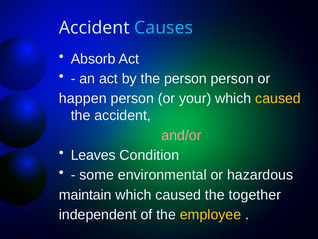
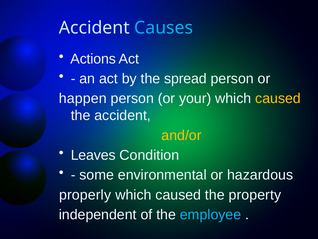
Absorb: Absorb -> Actions (93, 59)
the person: person -> spread (186, 79)
and/or colour: pink -> yellow (181, 135)
maintain: maintain -> properly (85, 194)
together: together -> property (255, 194)
employee colour: yellow -> light blue (211, 214)
